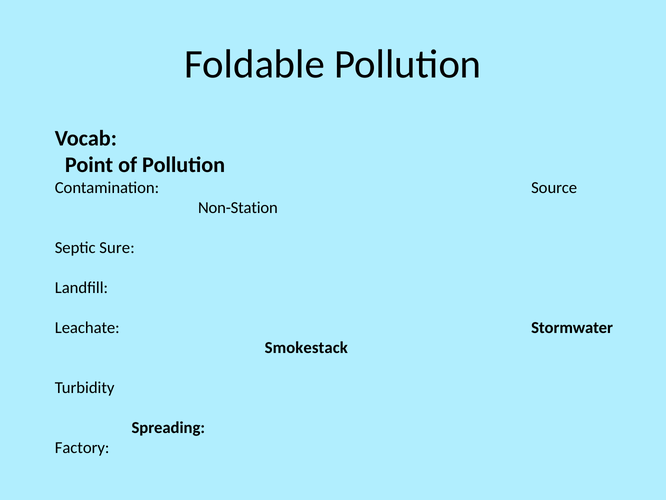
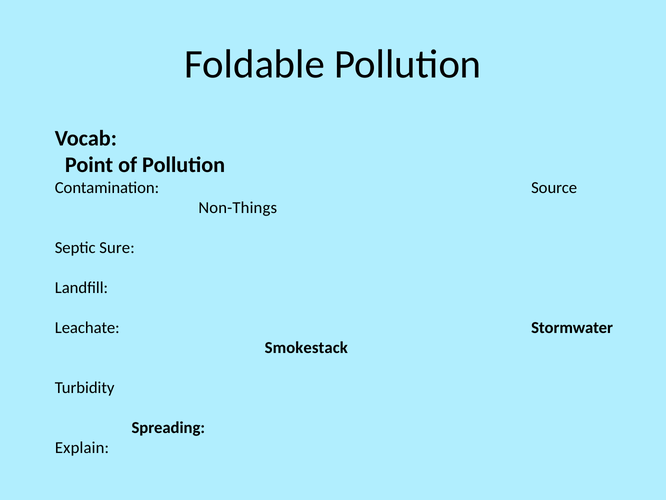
Non-Station: Non-Station -> Non-Things (238, 208)
Factory: Factory -> Explain (82, 447)
